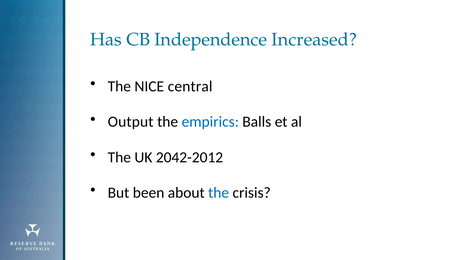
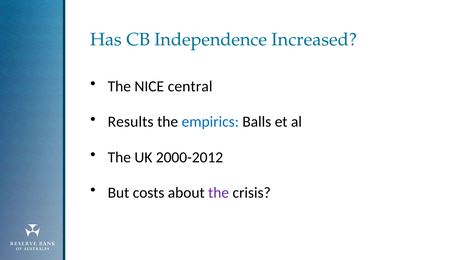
Output: Output -> Results (131, 122)
2042-2012: 2042-2012 -> 2000-2012 (189, 158)
been: been -> costs (149, 193)
the colour: blue -> purple (219, 193)
